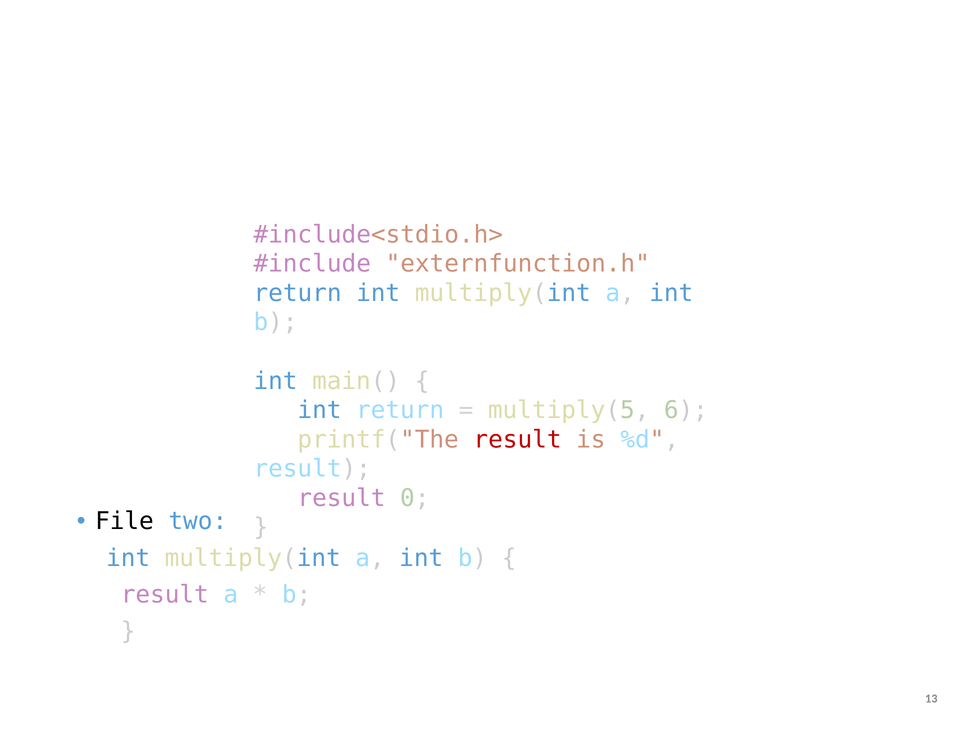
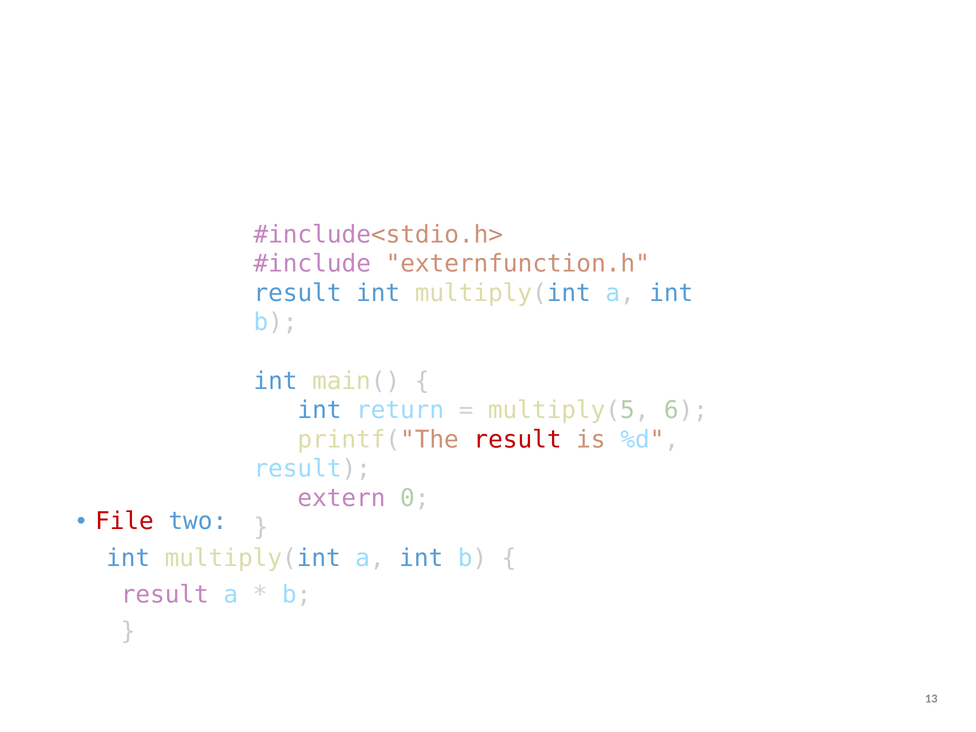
return: return -> result (298, 293)
result: result -> extern (342, 498)
File colour: black -> red (124, 521)
